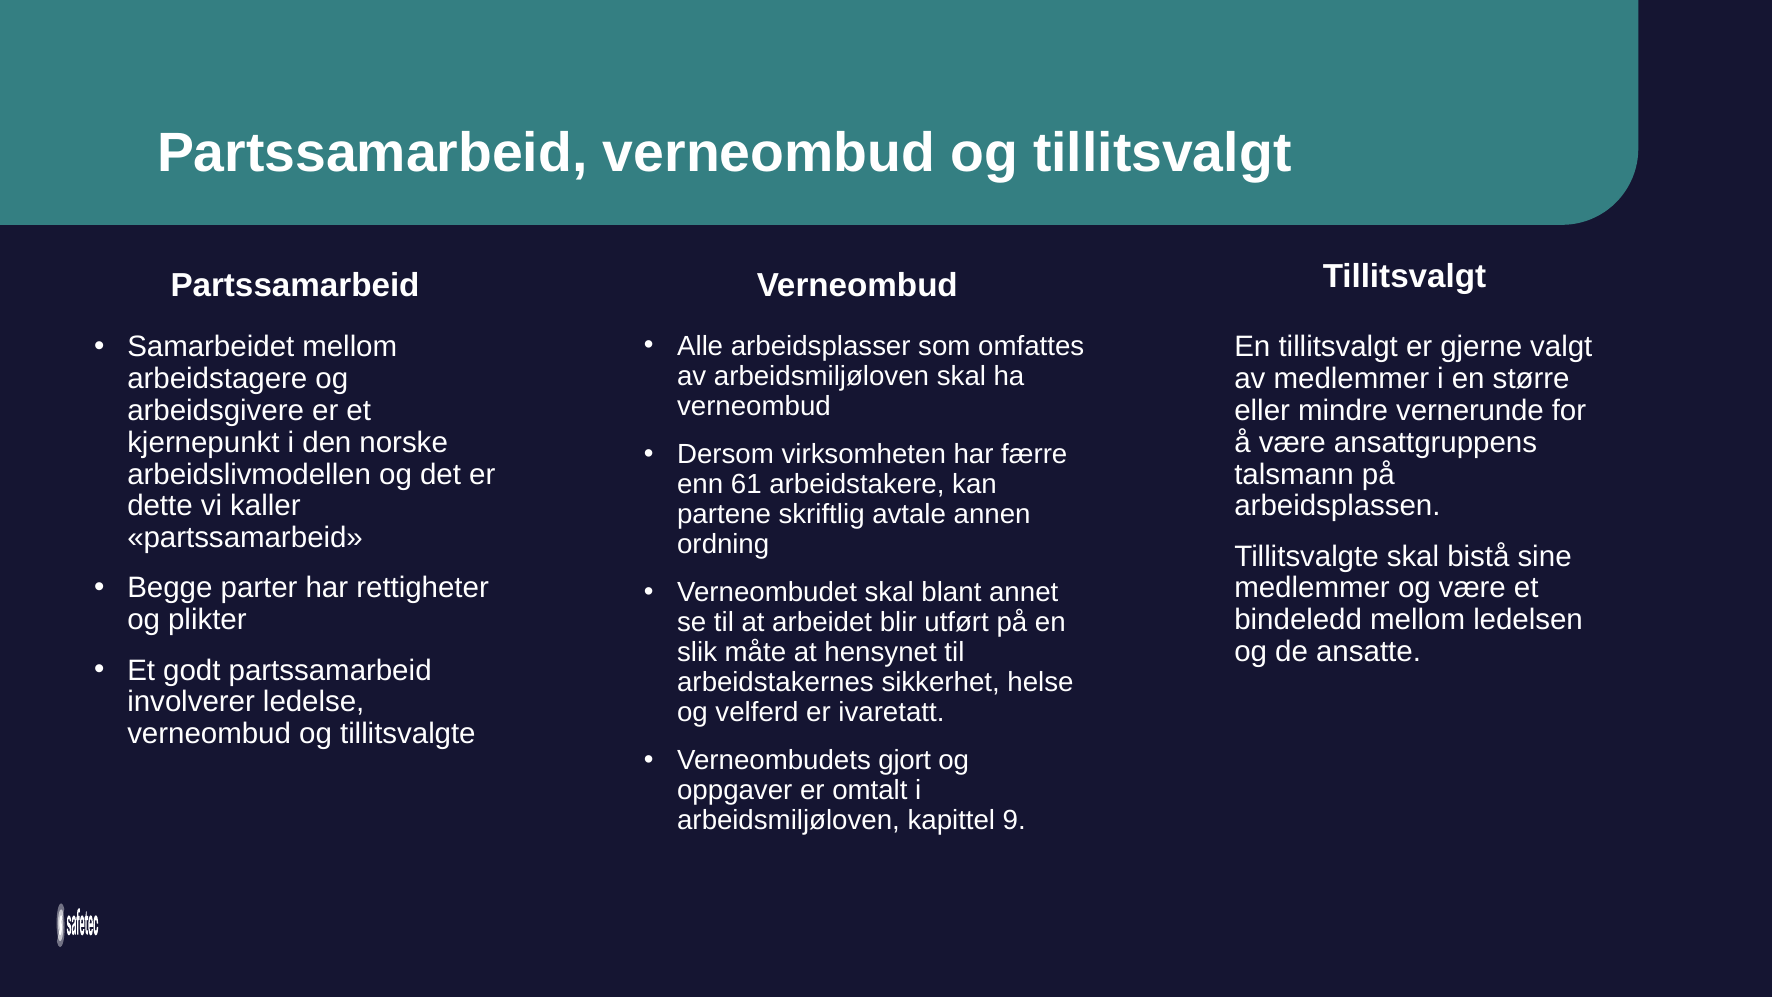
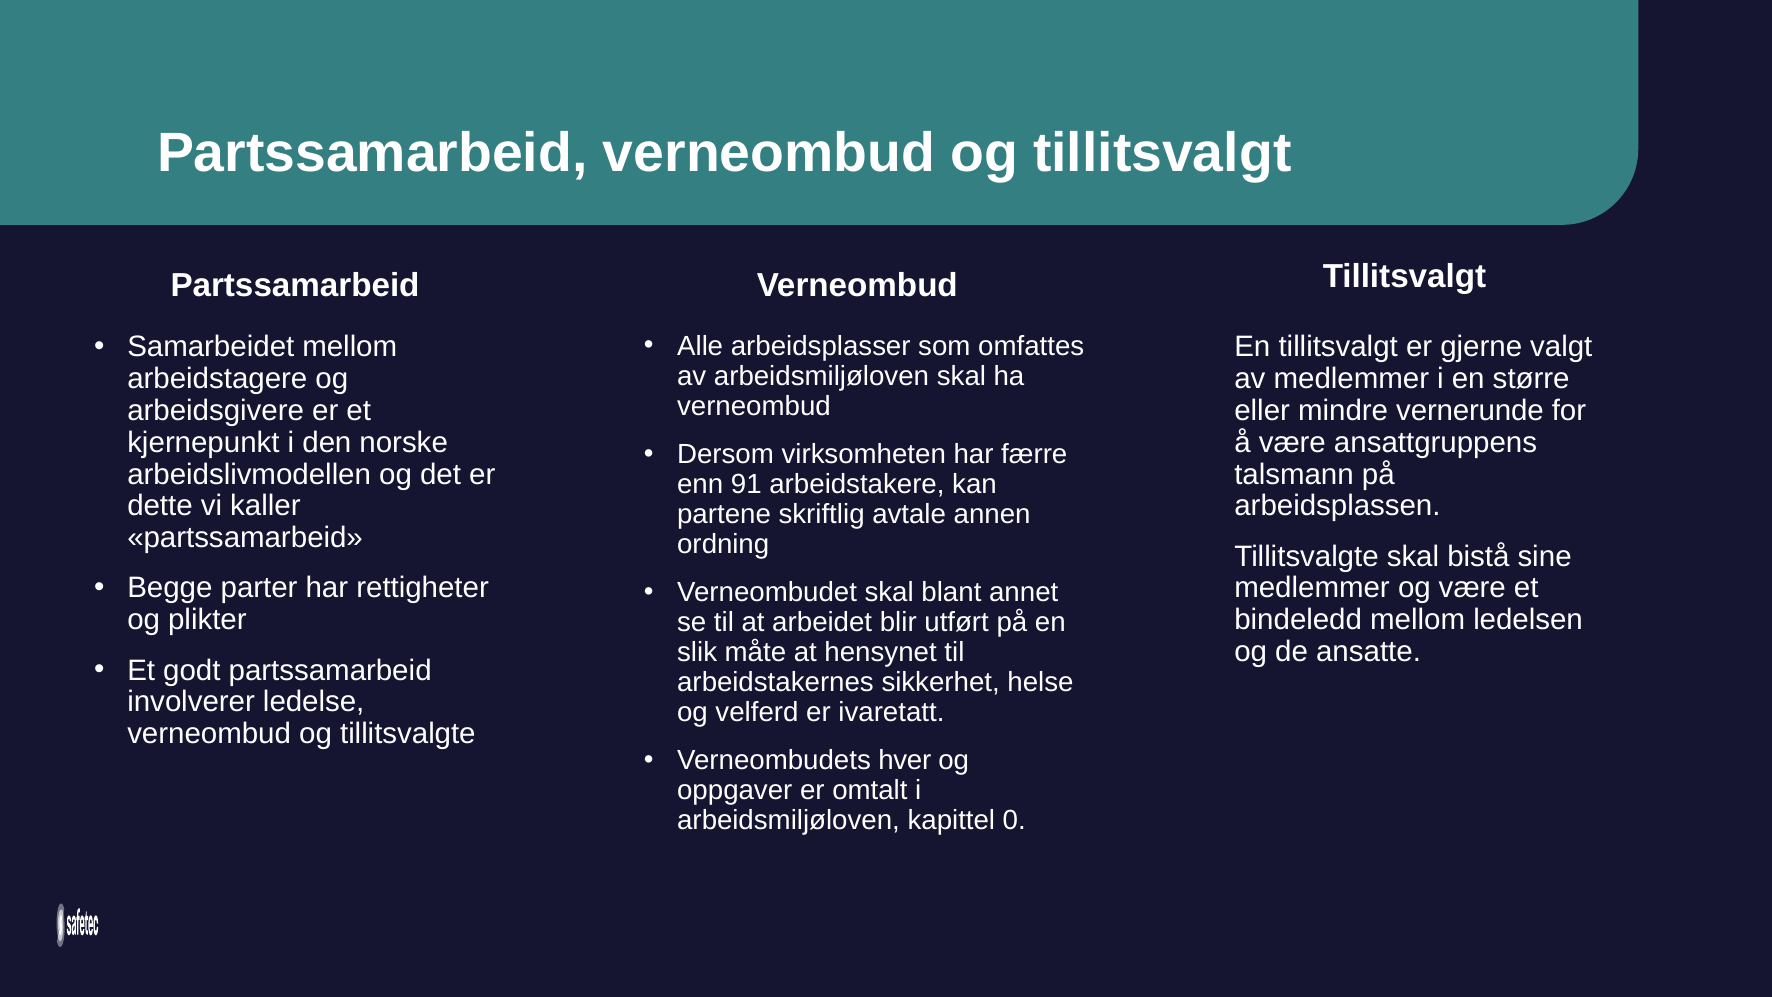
61: 61 -> 91 (746, 484)
gjort: gjort -> hver (905, 761)
9: 9 -> 0 (1014, 820)
